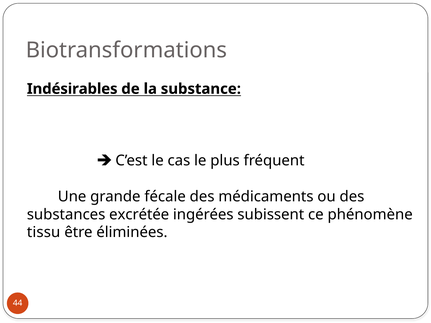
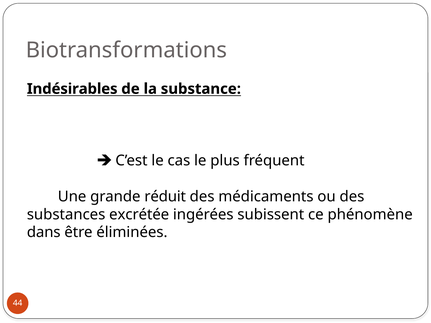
fécale: fécale -> réduit (165, 197)
tissu: tissu -> dans (44, 233)
